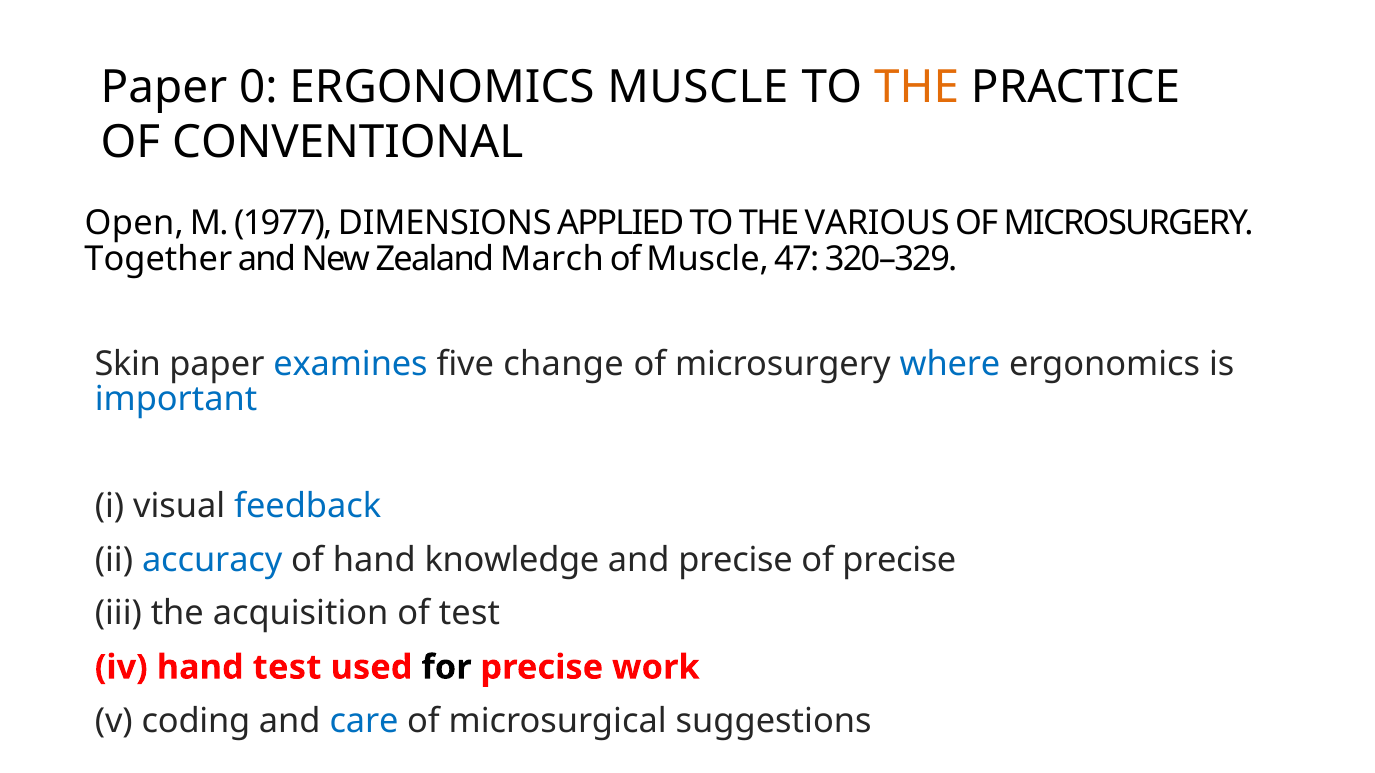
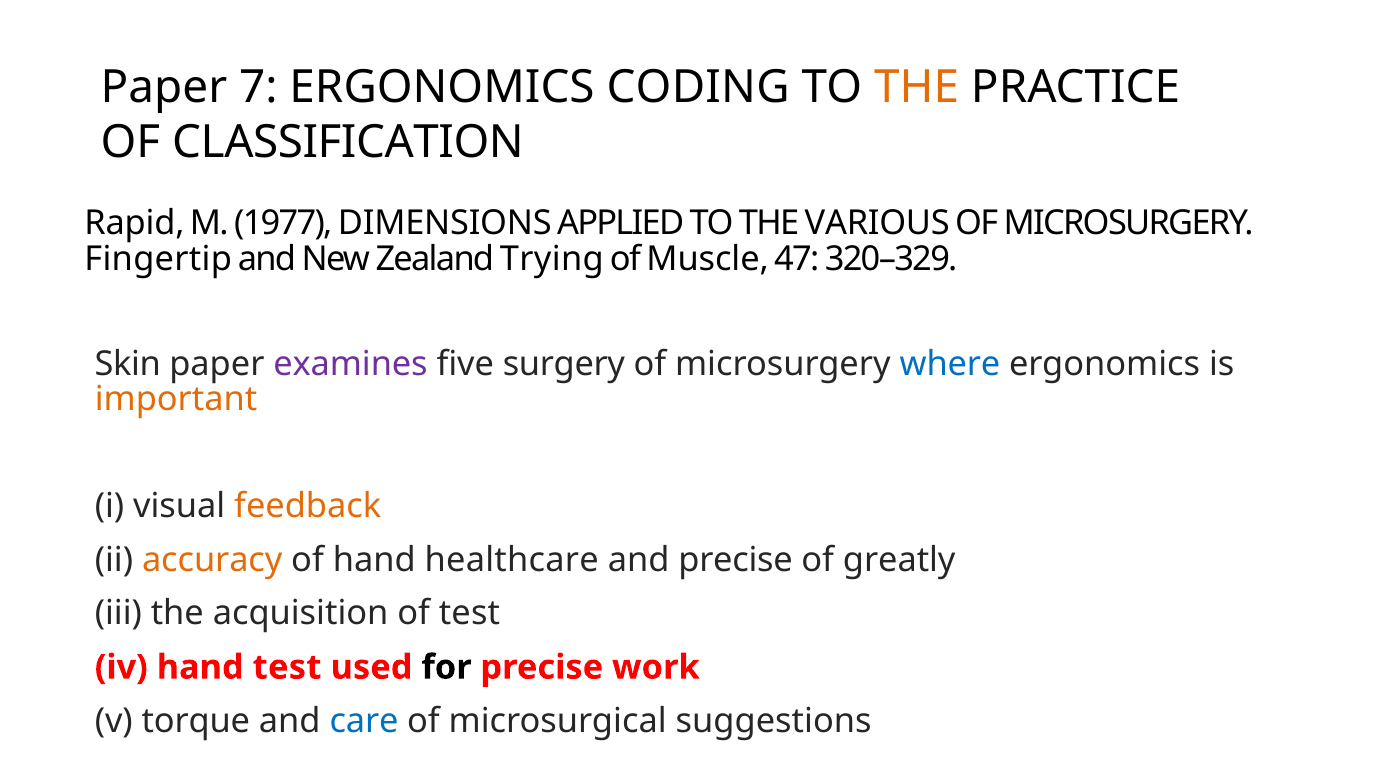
0: 0 -> 7 (258, 87)
ERGONOMICS MUSCLE: MUSCLE -> CODING (698, 87)
CONVENTIONAL: CONVENTIONAL -> CLASSIFICATION (348, 142)
Open: Open -> Rapid (134, 224)
Together: Together -> Fingertip (158, 259)
March: March -> Trying (552, 259)
examines colour: blue -> purple (350, 364)
change: change -> surgery (564, 364)
important colour: blue -> orange (176, 399)
feedback colour: blue -> orange (308, 507)
accuracy colour: blue -> orange (212, 560)
knowledge: knowledge -> healthcare (512, 560)
of precise: precise -> greatly (899, 560)
coding: coding -> torque (196, 721)
